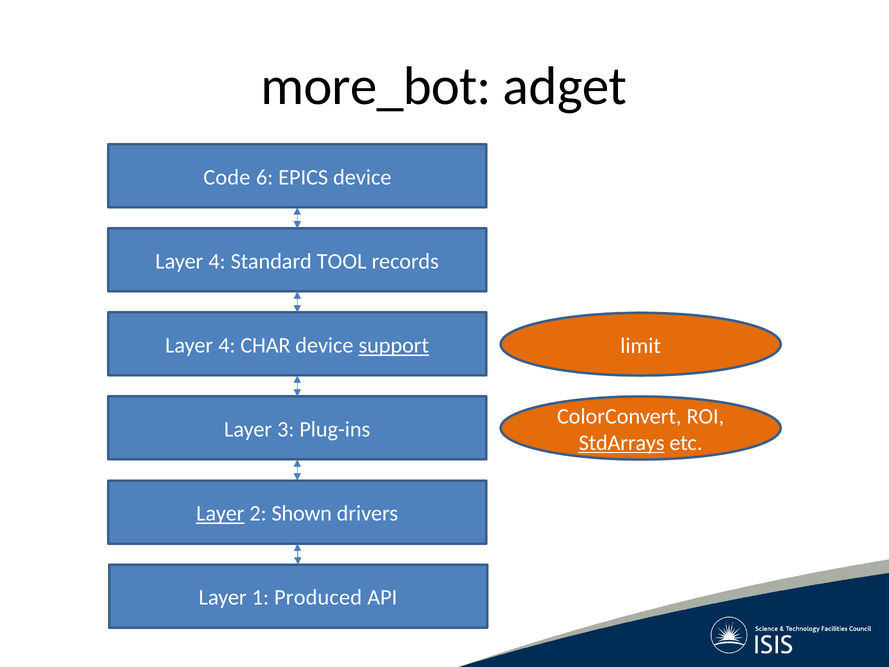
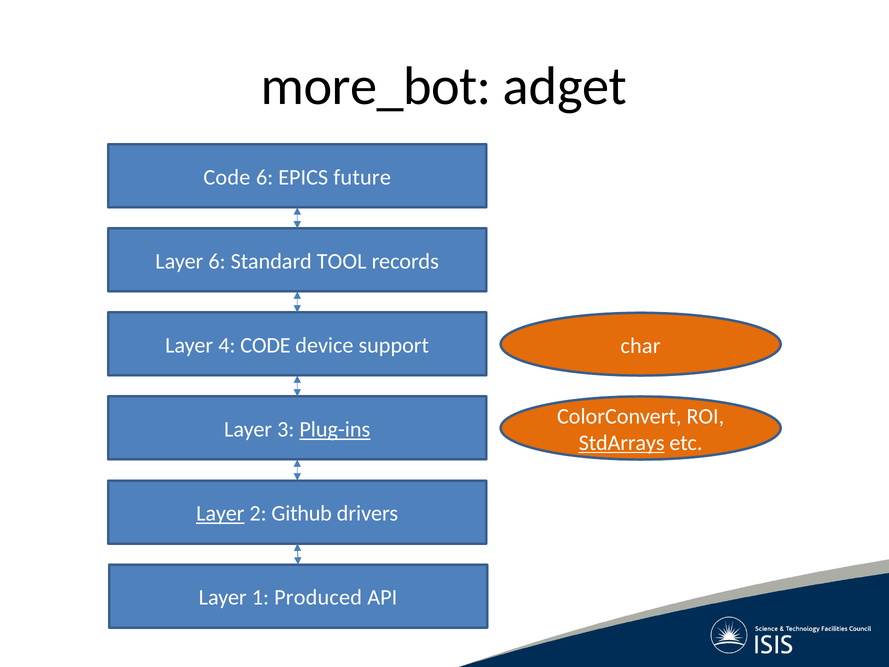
EPICS device: device -> future (362, 177)
4: 4 -> 6 (217, 261)
4 CHAR: CHAR -> CODE (265, 345)
support underline: present -> none (394, 345)
limit: limit -> char (641, 346)
Plug-ins underline: none -> present (335, 429)
Shown: Shown -> Github (302, 513)
